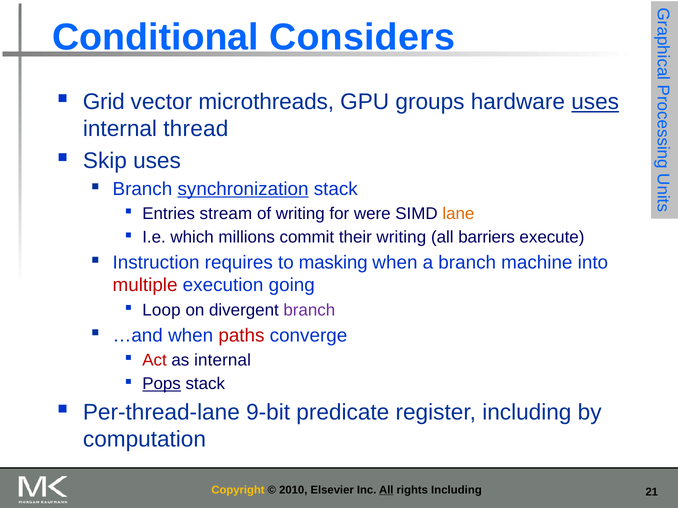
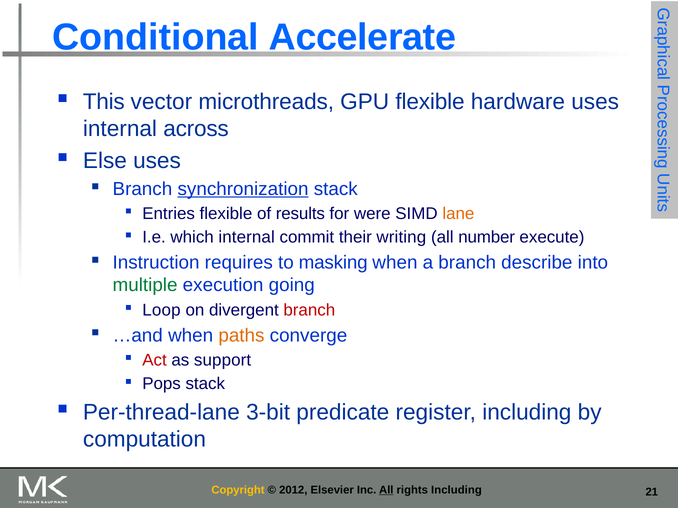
Considers: Considers -> Accelerate (362, 37)
Grid: Grid -> This (104, 102)
GPU groups: groups -> flexible (430, 102)
uses underline: present -> none (595, 102)
thread: thread -> across (196, 129)
Skip: Skip -> Else (105, 161)
Entries stream: stream -> flexible (226, 214)
of writing: writing -> results (300, 214)
which millions: millions -> internal (247, 238)
barriers: barriers -> number (487, 238)
machine: machine -> describe (537, 263)
multiple colour: red -> green (145, 286)
branch colour: purple -> red (309, 310)
paths colour: red -> orange (241, 336)
as internal: internal -> support (223, 360)
Pops underline: present -> none (162, 384)
9-bit: 9-bit -> 3-bit (268, 413)
2010: 2010 -> 2012 (293, 490)
